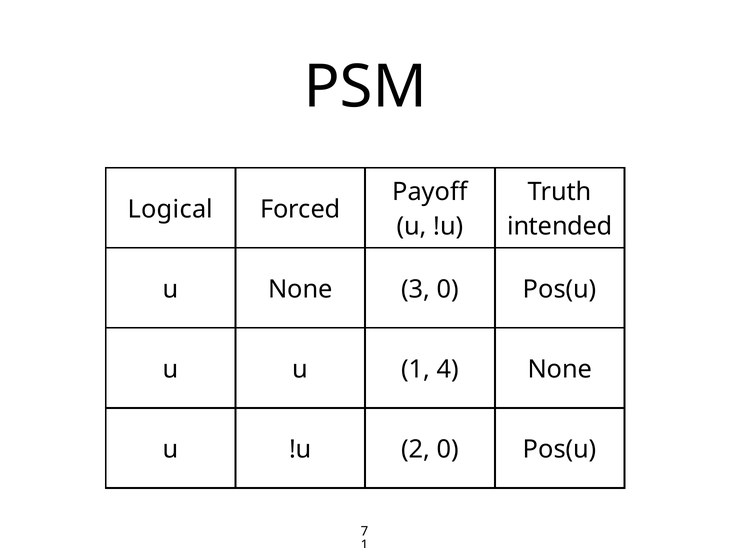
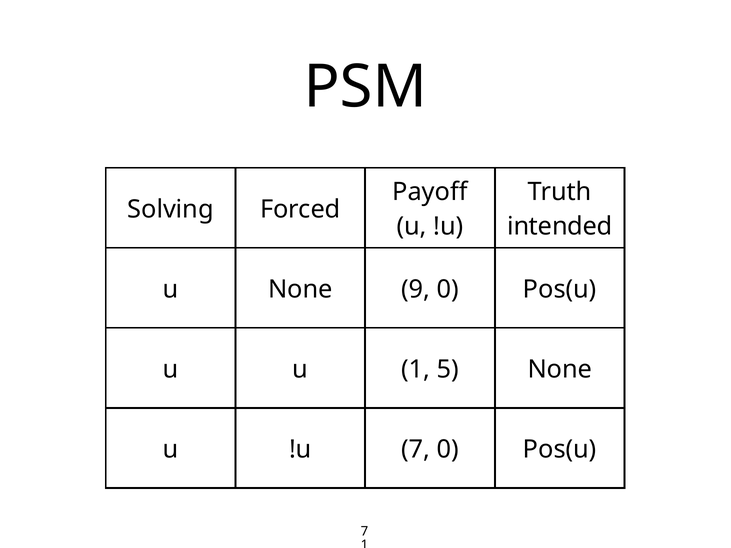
Logical: Logical -> Solving (171, 209)
3: 3 -> 9 (416, 289)
4: 4 -> 5 (448, 369)
!u 2: 2 -> 7 (416, 450)
